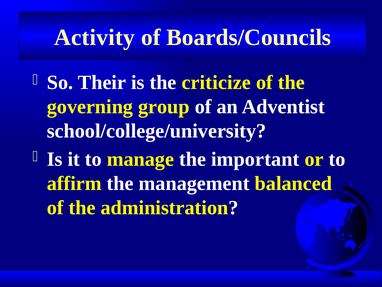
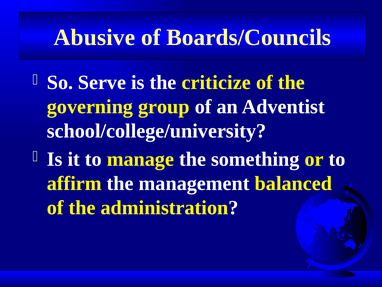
Activity: Activity -> Abusive (94, 37)
Their: Their -> Serve (102, 82)
important: important -> something (255, 159)
